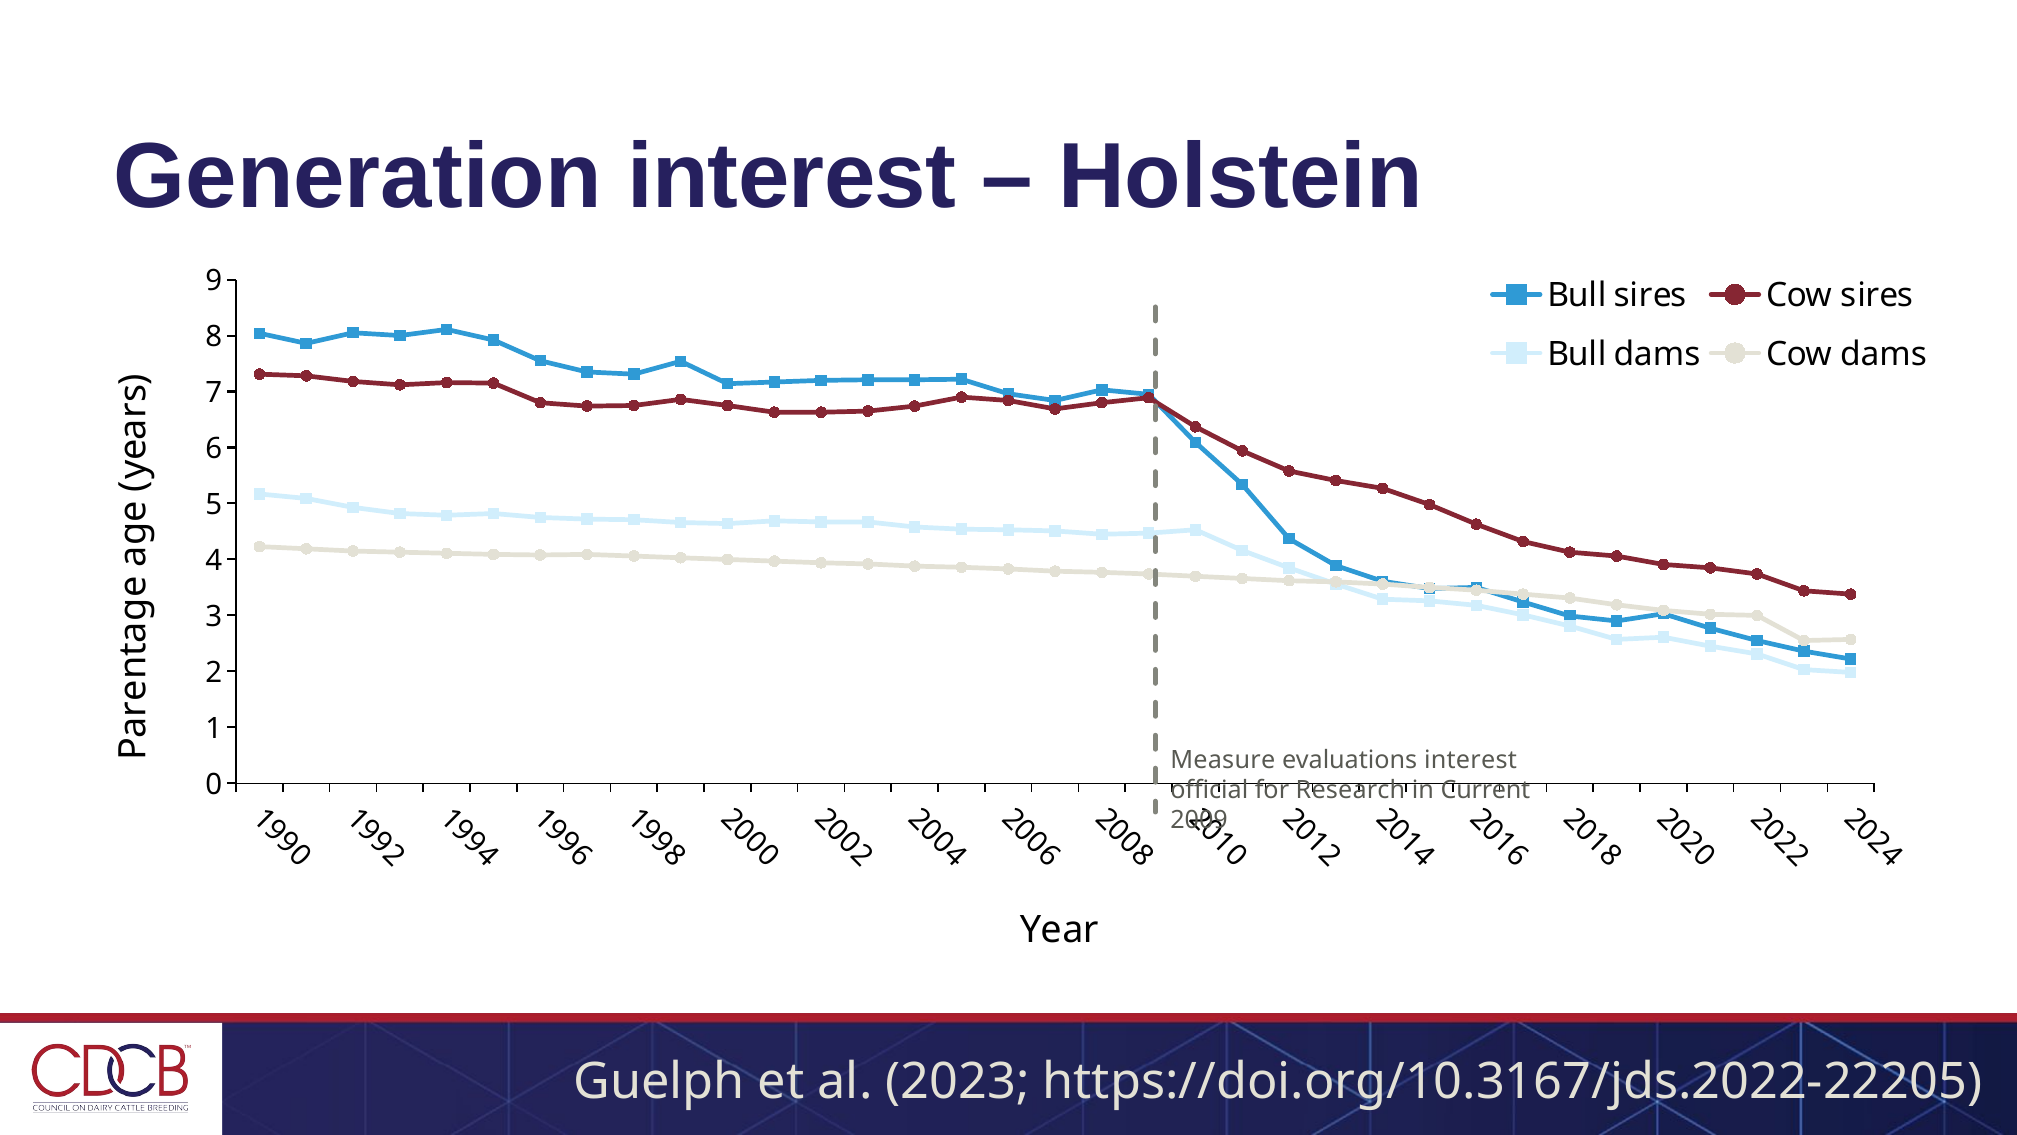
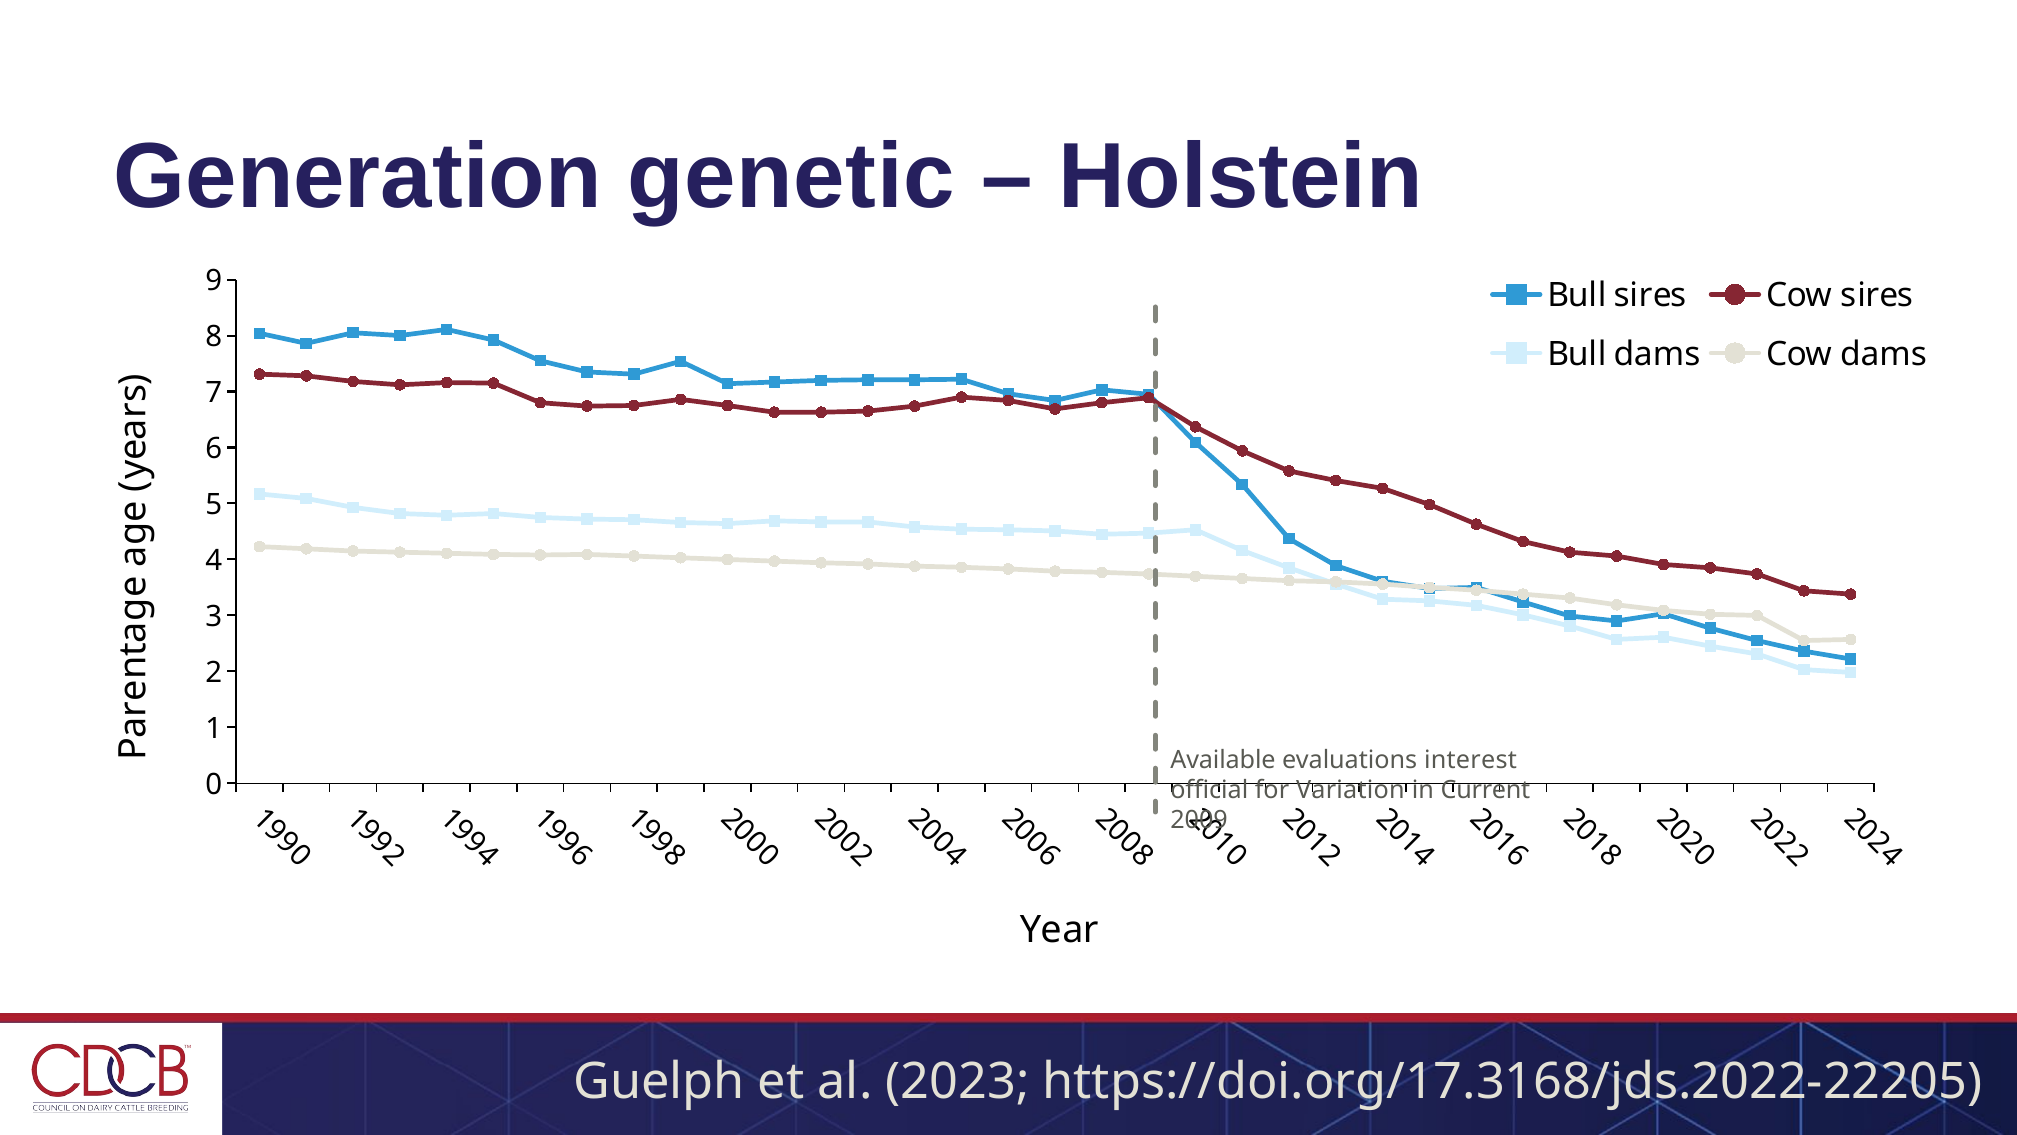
Generation interest: interest -> genetic (791, 177)
Measure: Measure -> Available (1223, 760)
Research: Research -> Variation (1350, 790)
https://doi.org/10.3167/jds.2022-22205: https://doi.org/10.3167/jds.2022-22205 -> https://doi.org/17.3168/jds.2022-22205 (1512, 1082)
